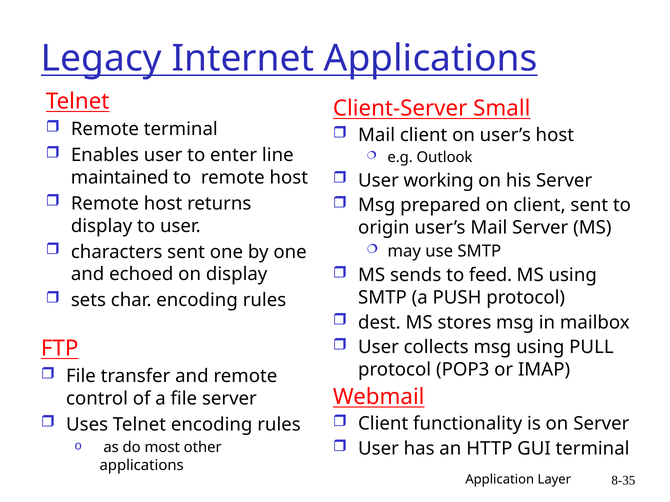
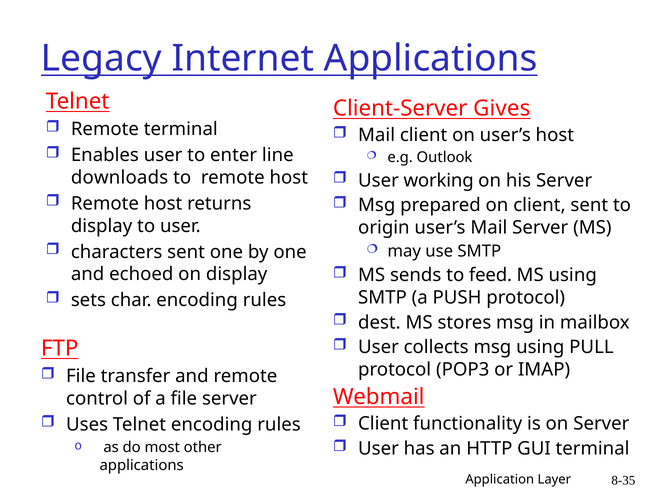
Small: Small -> Gives (502, 108)
maintained: maintained -> downloads (120, 178)
